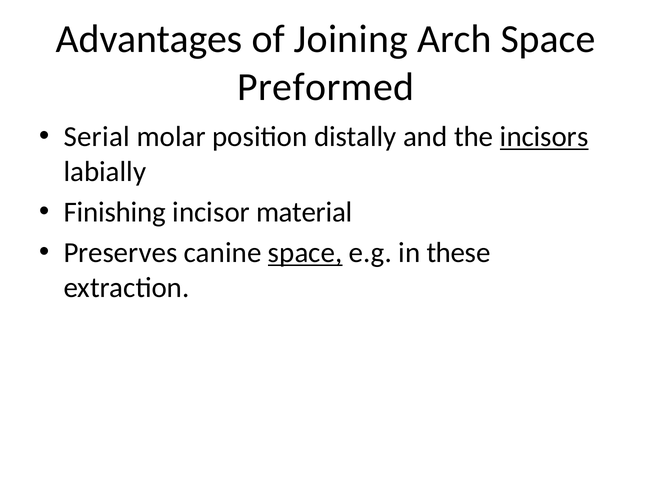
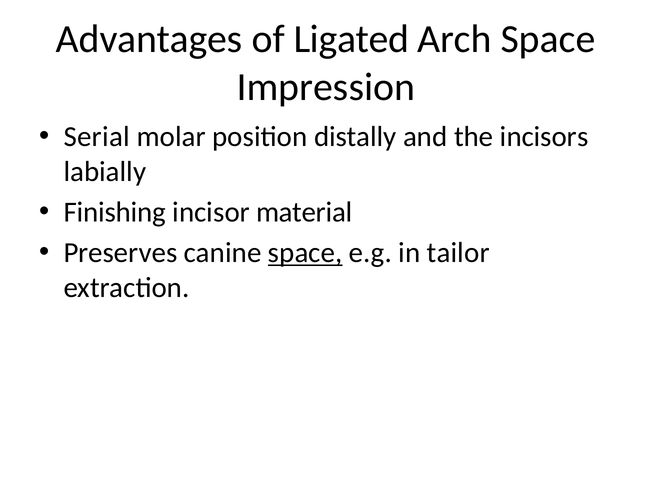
Joining: Joining -> Ligated (351, 39)
Preformed: Preformed -> Impression (326, 87)
incisors underline: present -> none (544, 137)
these: these -> tailor (458, 253)
